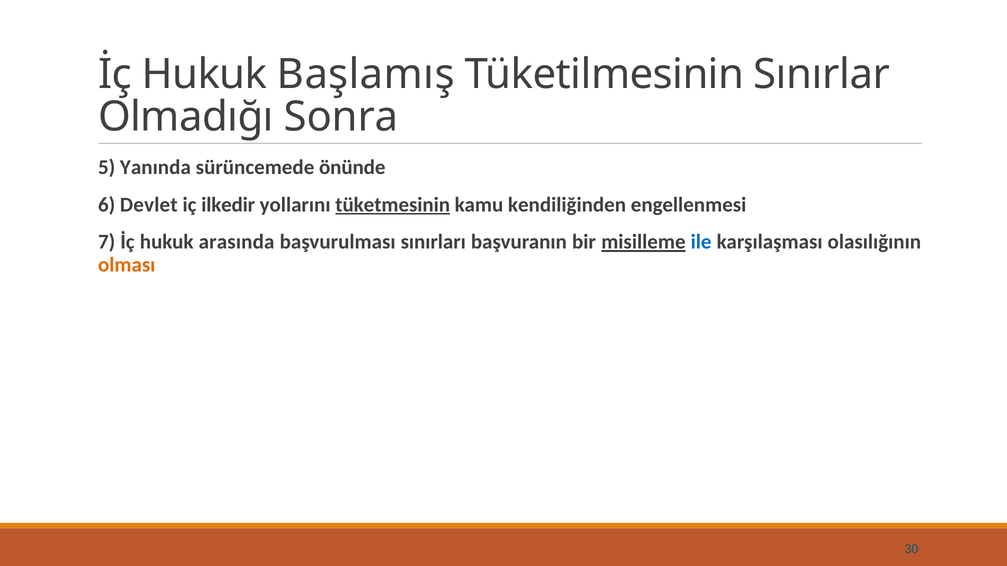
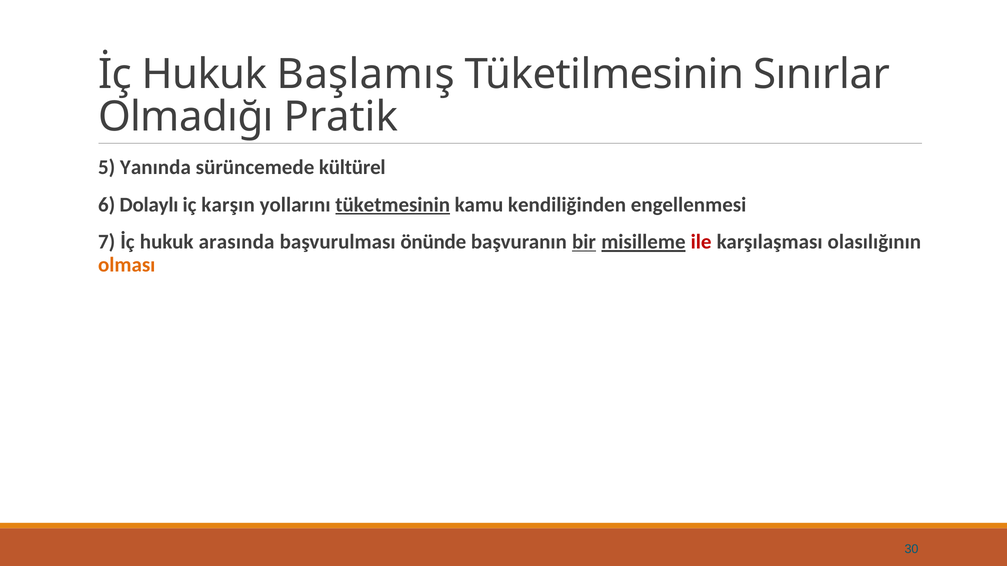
Sonra: Sonra -> Pratik (341, 117)
önünde: önünde -> kültürel (352, 167)
Devlet: Devlet -> Dolaylı (149, 205)
ilkedir: ilkedir -> karşın (228, 205)
sınırları: sınırları -> önünde (433, 242)
bir underline: none -> present (584, 242)
ile colour: blue -> red (701, 242)
